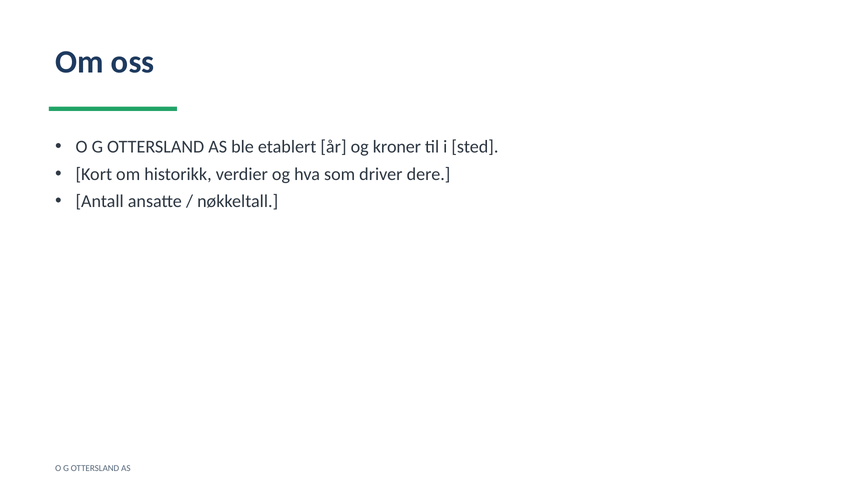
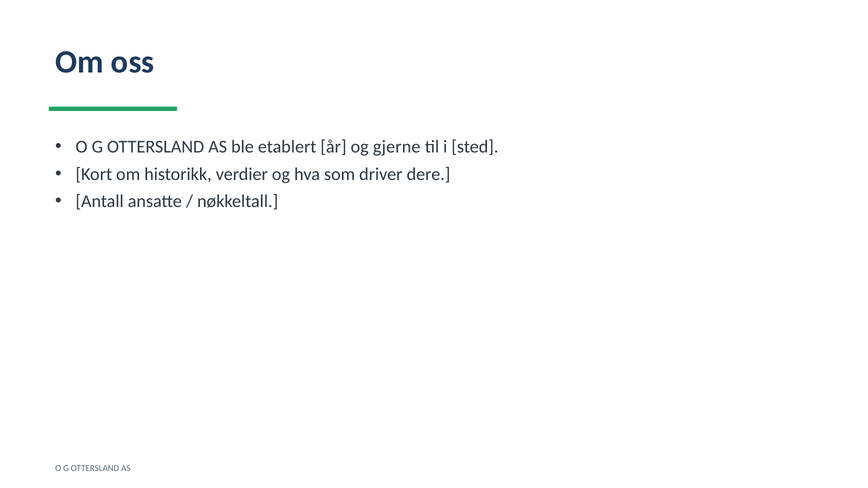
kroner: kroner -> gjerne (397, 147)
